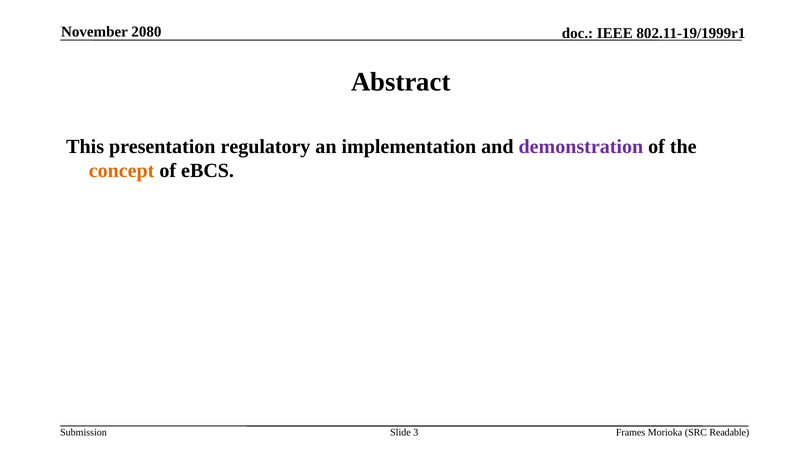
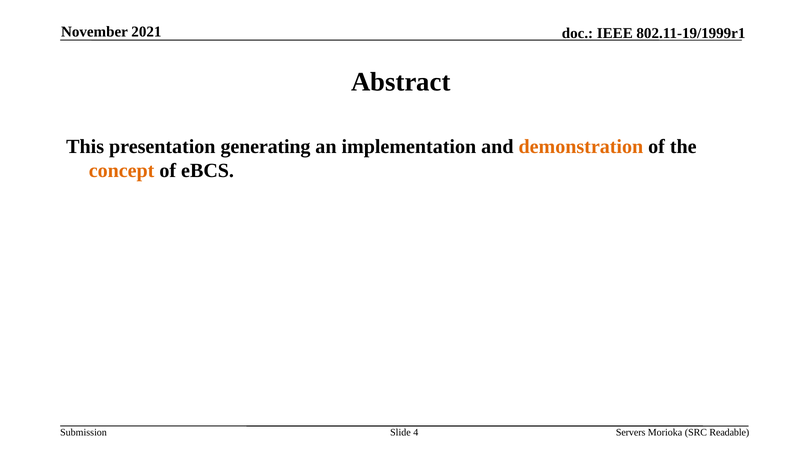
2080: 2080 -> 2021 (146, 32)
regulatory: regulatory -> generating (266, 147)
demonstration colour: purple -> orange (581, 147)
3: 3 -> 4 (416, 433)
Frames: Frames -> Servers (631, 433)
